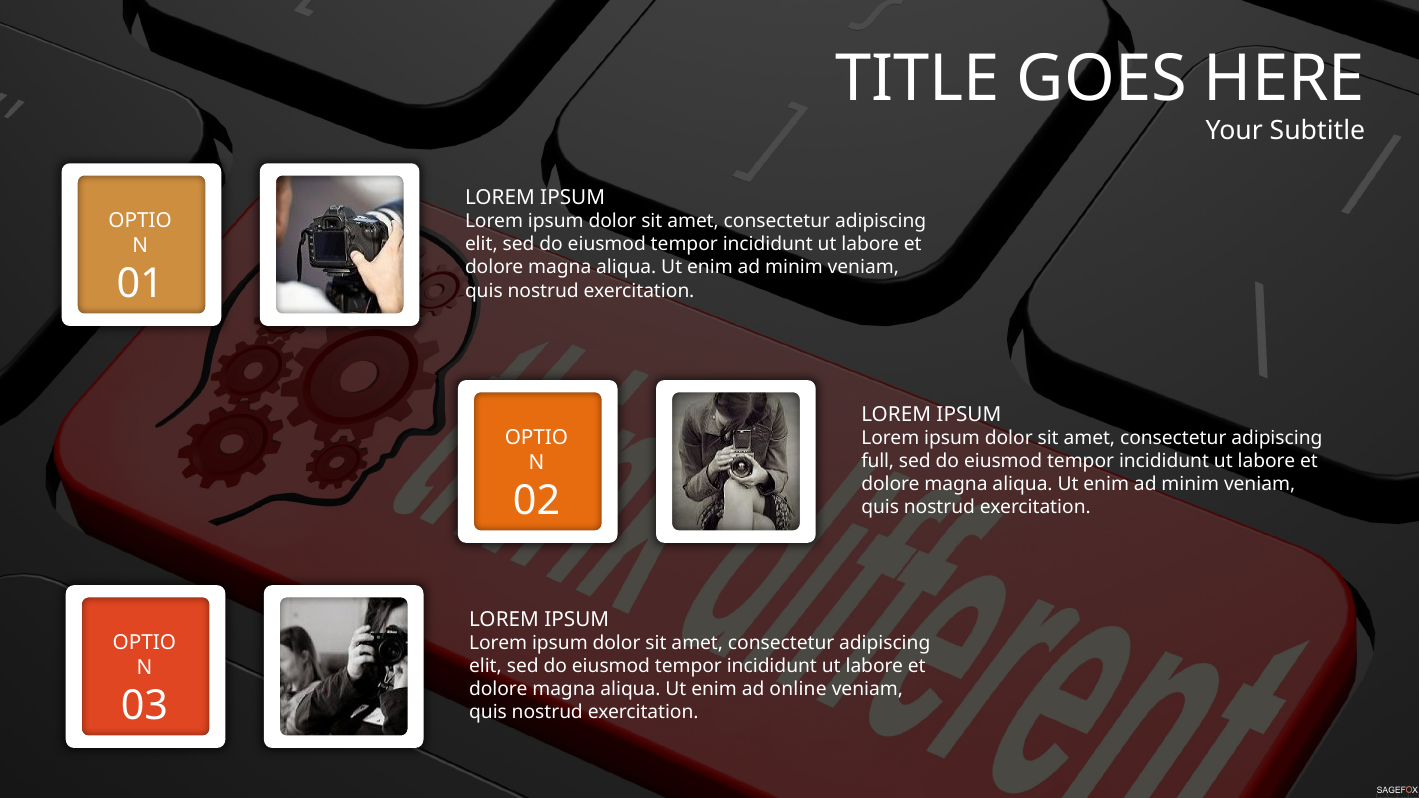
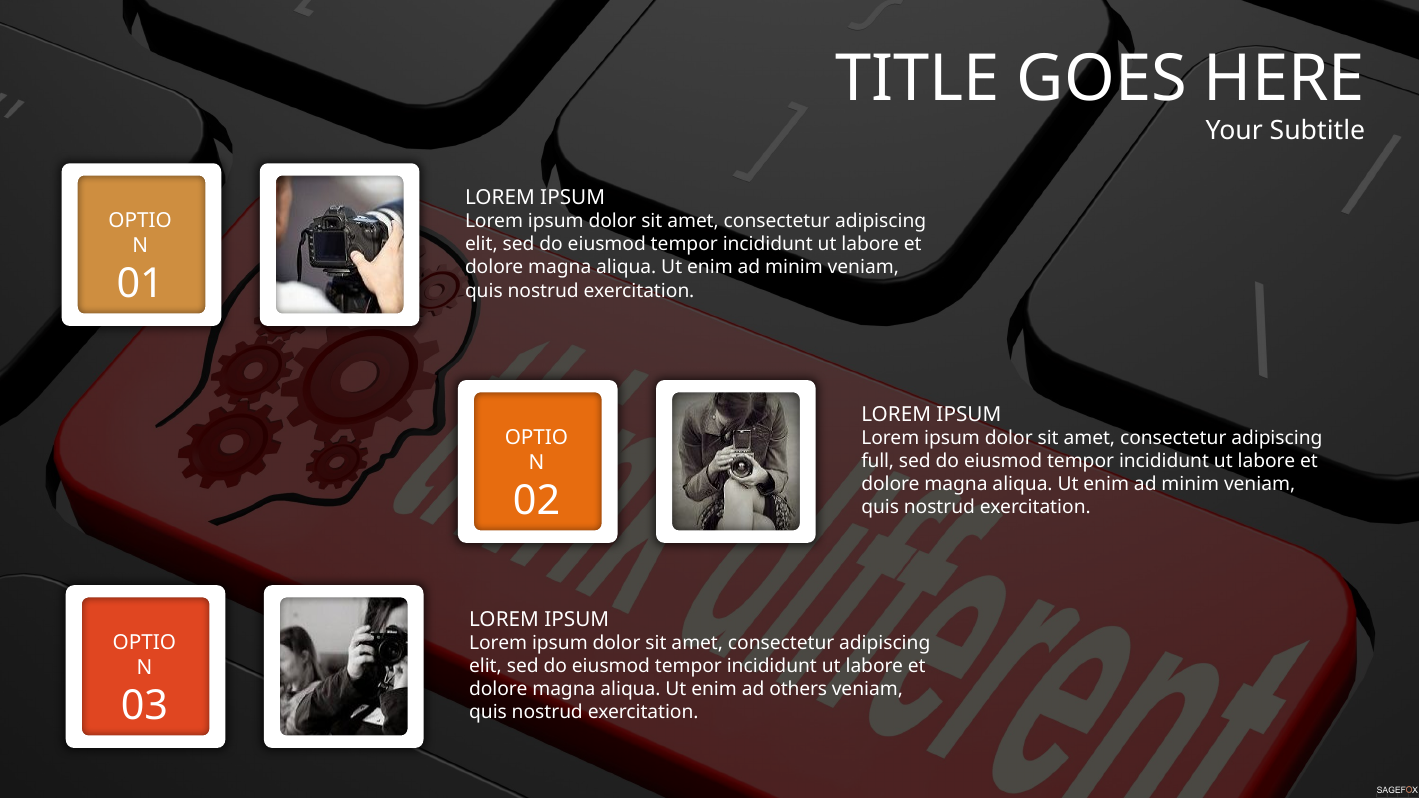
online: online -> others (798, 690)
